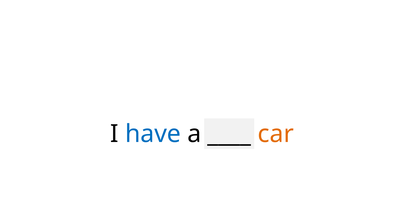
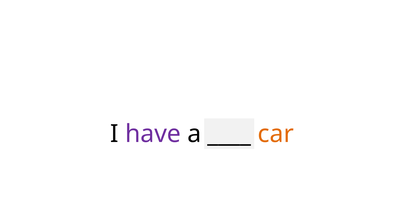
have colour: blue -> purple (153, 134)
